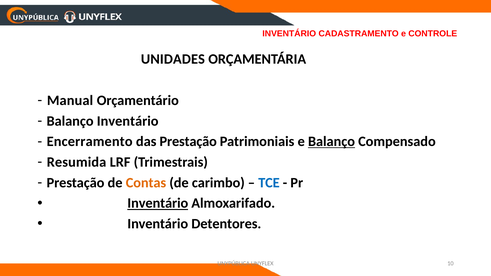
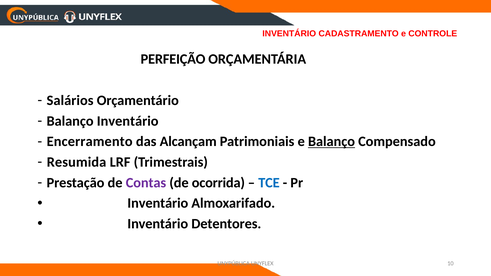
UNIDADES: UNIDADES -> PERFEIÇÃO (173, 59)
Manual: Manual -> Salários (70, 100)
das Prestação: Prestação -> Alcançam (188, 142)
Contas colour: orange -> purple (146, 183)
carimbo: carimbo -> ocorrida (218, 183)
Inventário underline: present -> none (158, 203)
